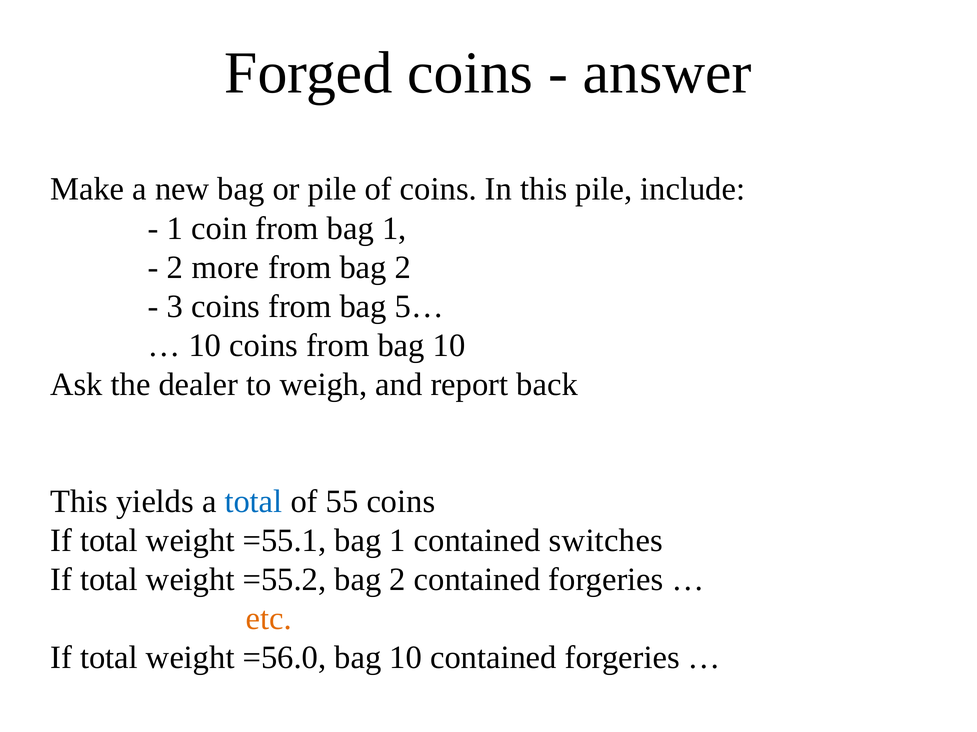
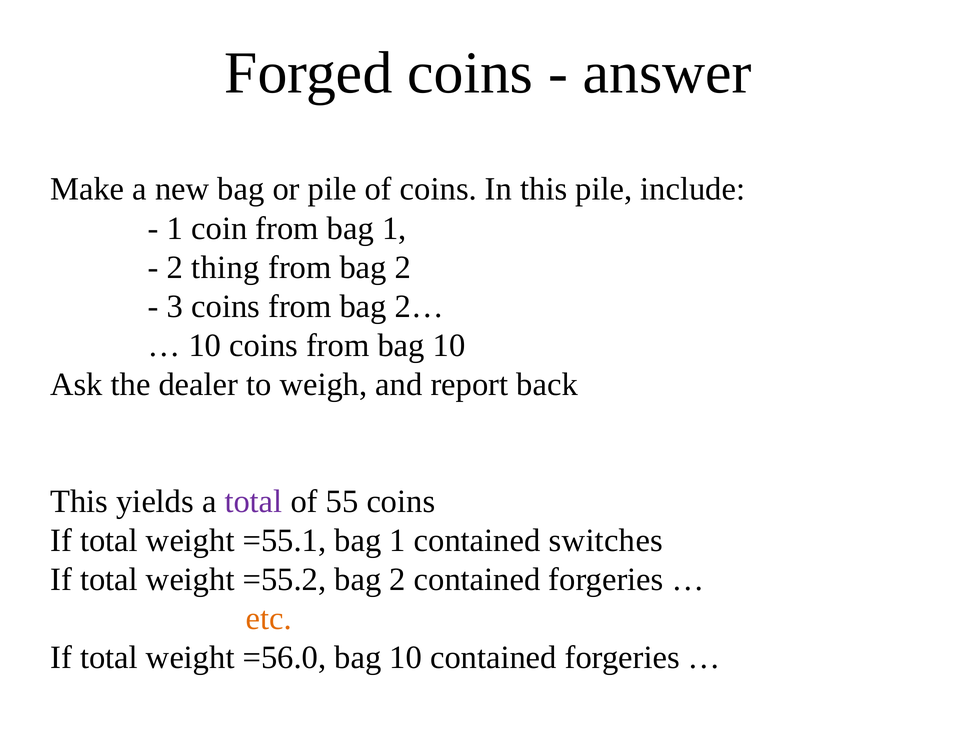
more: more -> thing (225, 268)
5…: 5… -> 2… (419, 307)
total colour: blue -> purple (254, 502)
